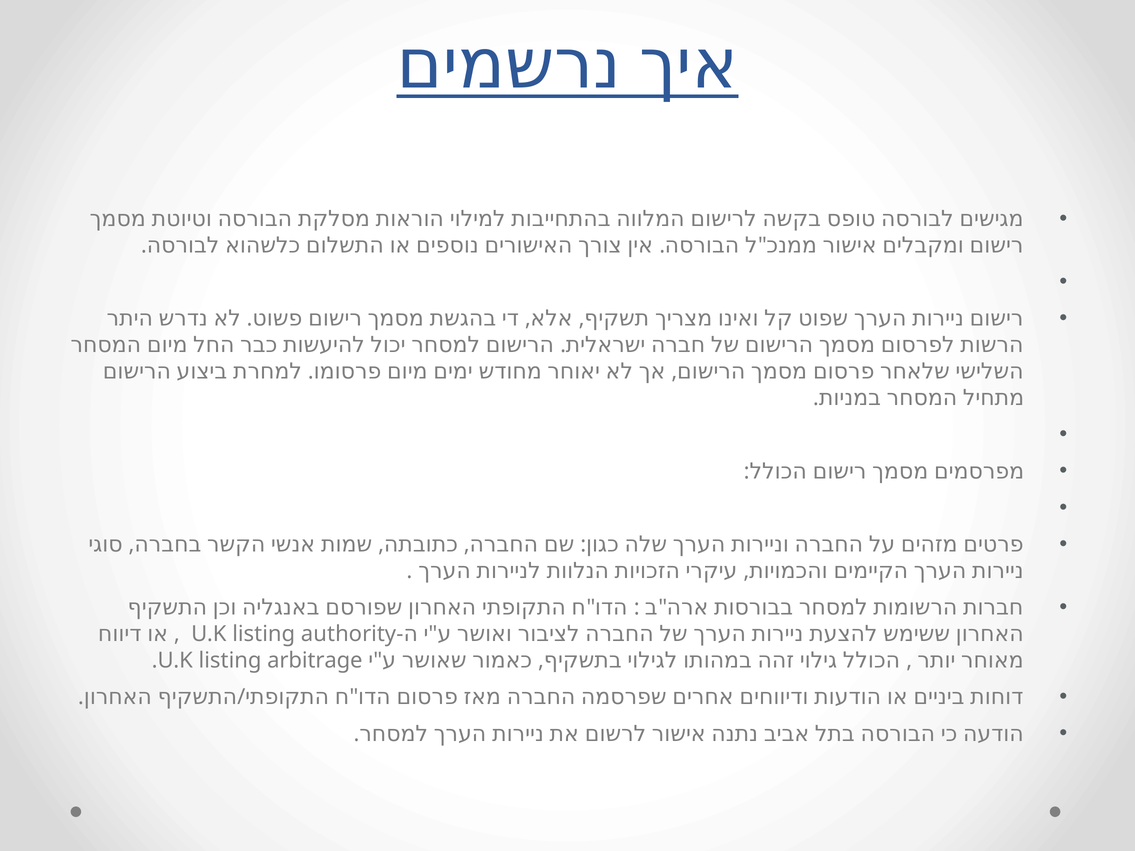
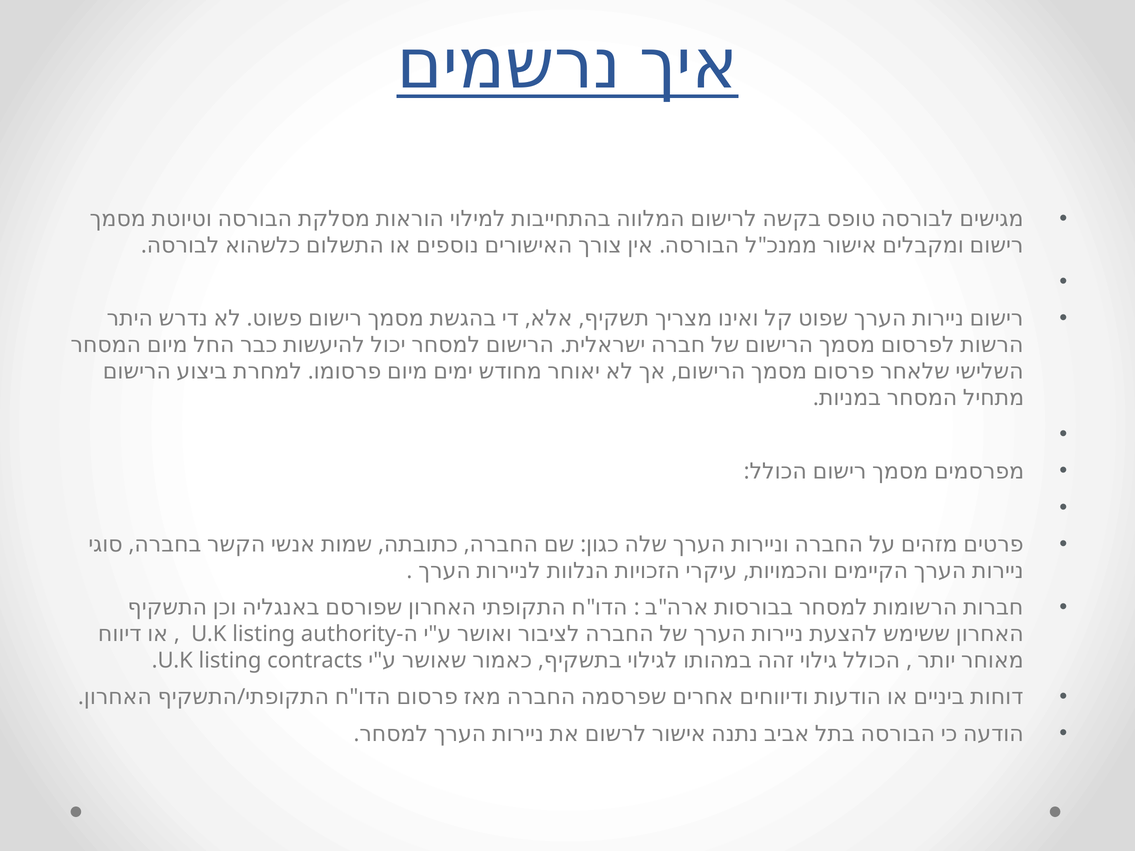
arbitrage: arbitrage -> contracts (315, 661)
